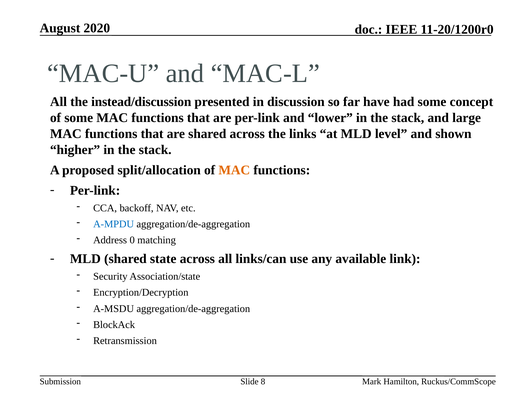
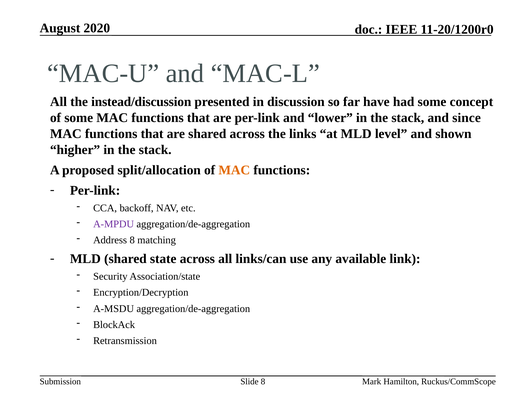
large: large -> since (467, 118)
A-MPDU colour: blue -> purple (114, 224)
Address 0: 0 -> 8 (132, 240)
